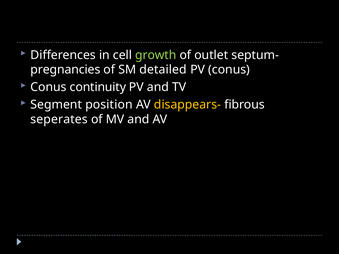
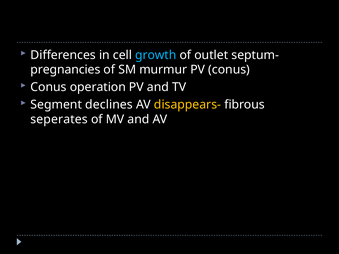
growth colour: light green -> light blue (156, 55)
detailed: detailed -> murmur (163, 70)
continuity: continuity -> operation (98, 87)
position: position -> declines (109, 105)
